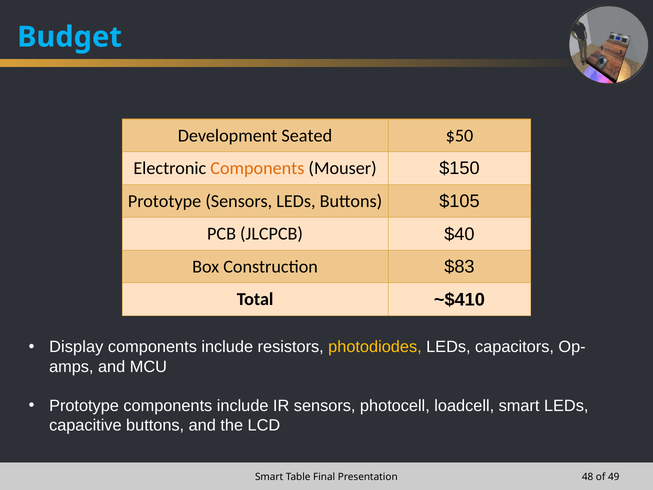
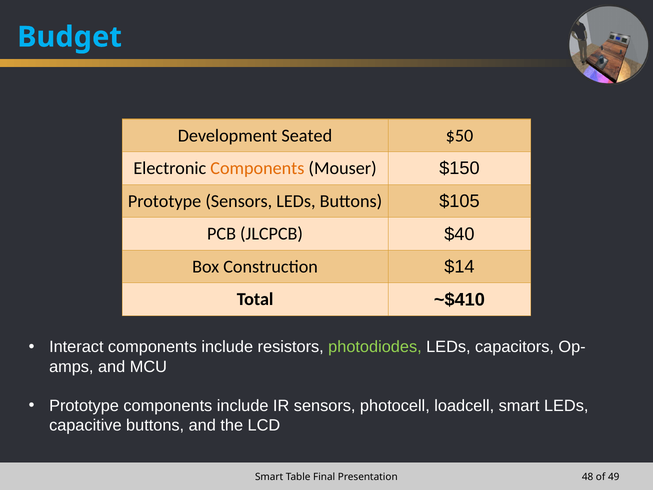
$83: $83 -> $14 (459, 267)
Display: Display -> Interact (76, 347)
photodiodes colour: yellow -> light green (375, 347)
